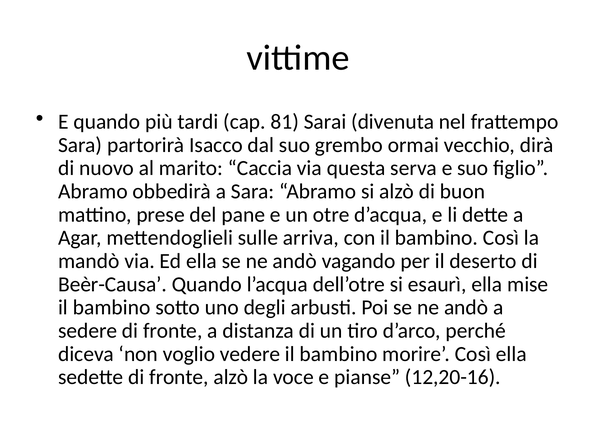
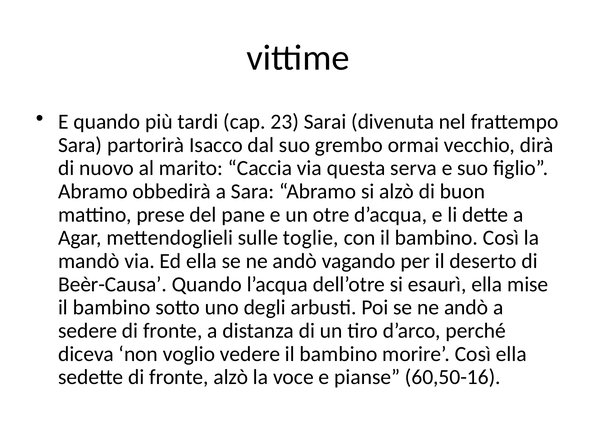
81: 81 -> 23 (285, 122)
arriva: arriva -> toglie (311, 238)
12,20-16: 12,20-16 -> 60,50-16 (453, 377)
